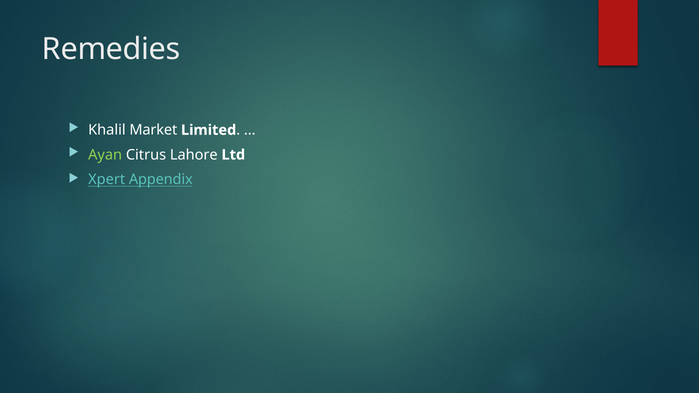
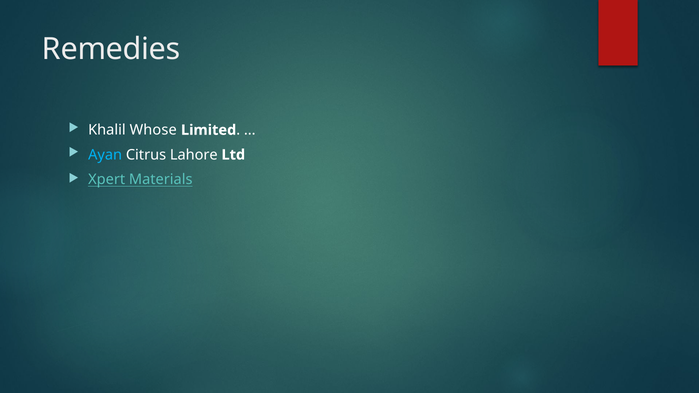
Market: Market -> Whose (153, 130)
Ayan colour: light green -> light blue (105, 155)
Appendix: Appendix -> Materials (161, 180)
